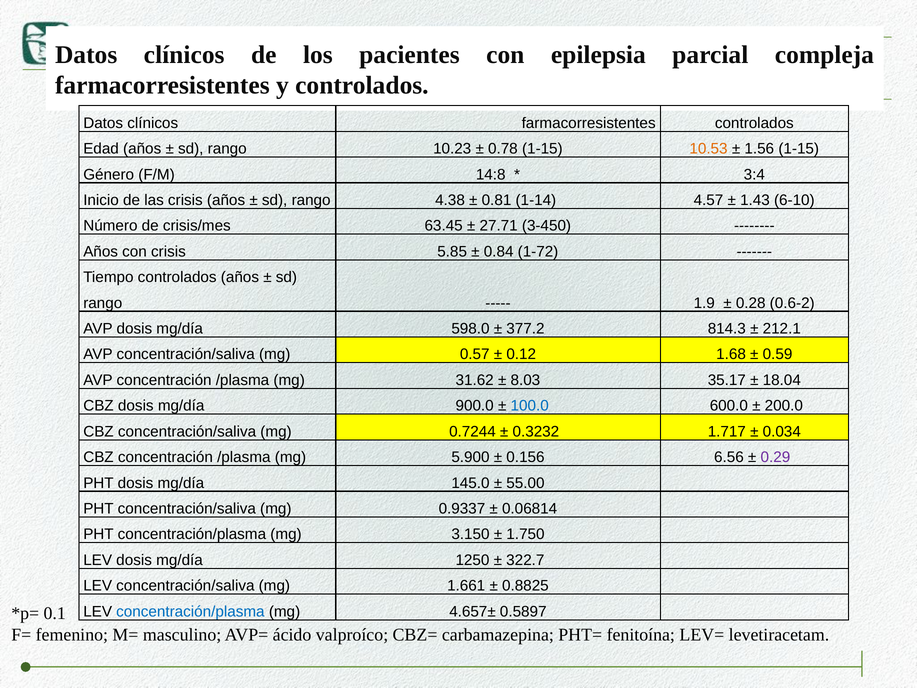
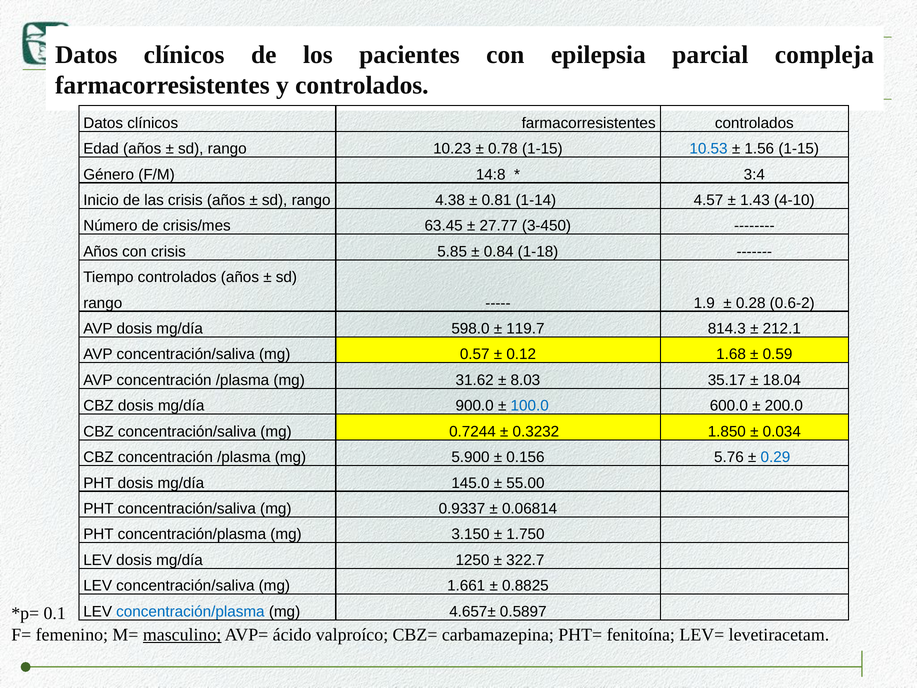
10.53 colour: orange -> blue (709, 149)
6-10: 6-10 -> 4-10 (794, 200)
27.71: 27.71 -> 27.77 (499, 226)
1-72: 1-72 -> 1-18 (538, 252)
377.2: 377.2 -> 119.7 (525, 329)
1.717: 1.717 -> 1.850 (727, 431)
6.56: 6.56 -> 5.76 (729, 457)
0.29 colour: purple -> blue (775, 457)
masculino underline: none -> present (182, 634)
